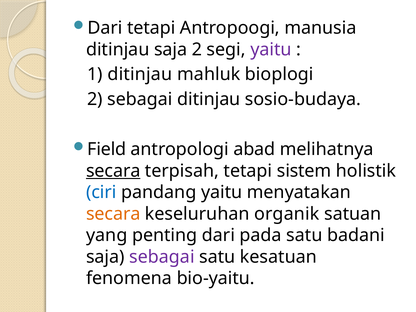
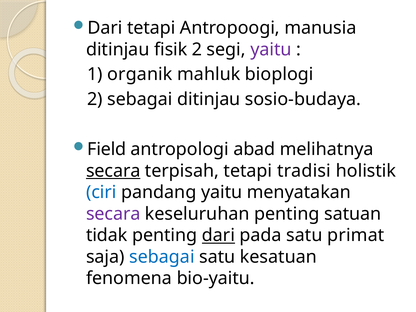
ditinjau saja: saja -> fisik (171, 49)
1 ditinjau: ditinjau -> organik (140, 74)
sistem: sistem -> tradisi (304, 171)
secara colour: orange -> purple (113, 214)
keseluruhan organik: organik -> penting (287, 214)
yang: yang -> tidak (107, 235)
dari underline: none -> present (218, 235)
badani: badani -> primat (356, 235)
sebagai colour: purple -> blue (162, 257)
